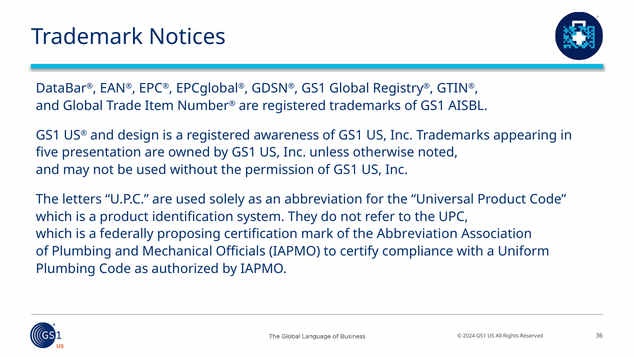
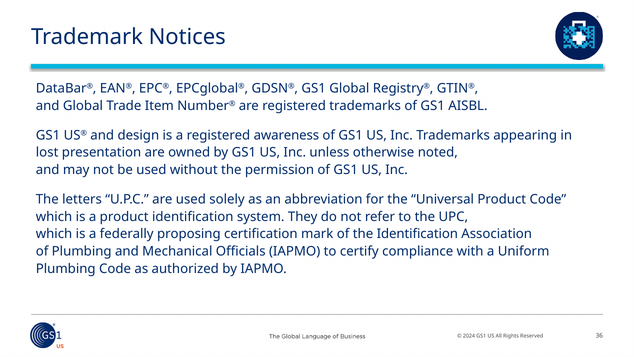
five: five -> lost (47, 152)
the Abbreviation: Abbreviation -> Identification (417, 234)
